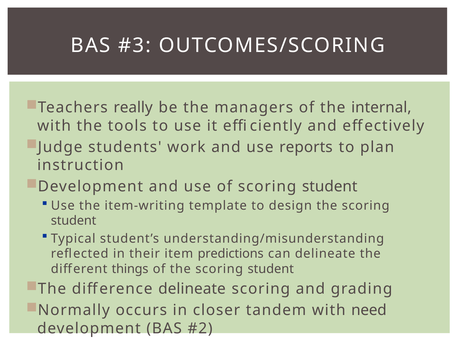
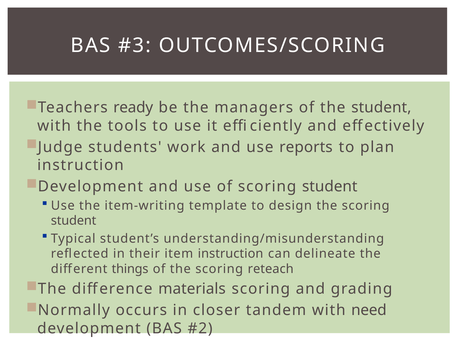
really: really -> ready (133, 107)
the internal: internal -> student (381, 107)
item predictions: predictions -> instruction (231, 254)
of the scoring student: student -> reteach (271, 269)
difference delineate: delineate -> materials (192, 289)
